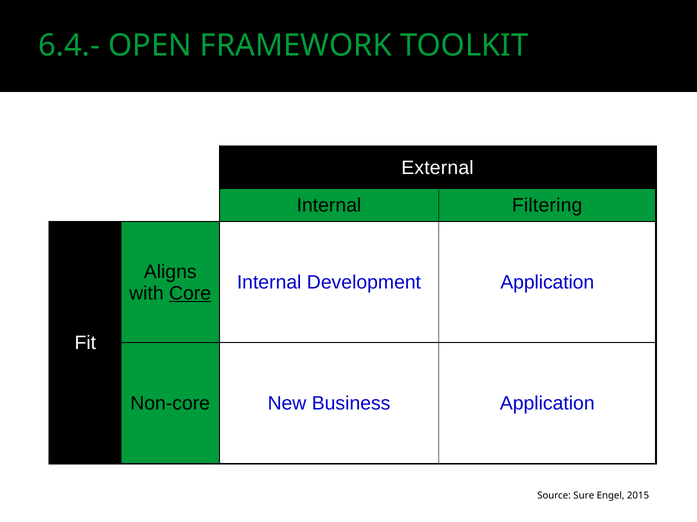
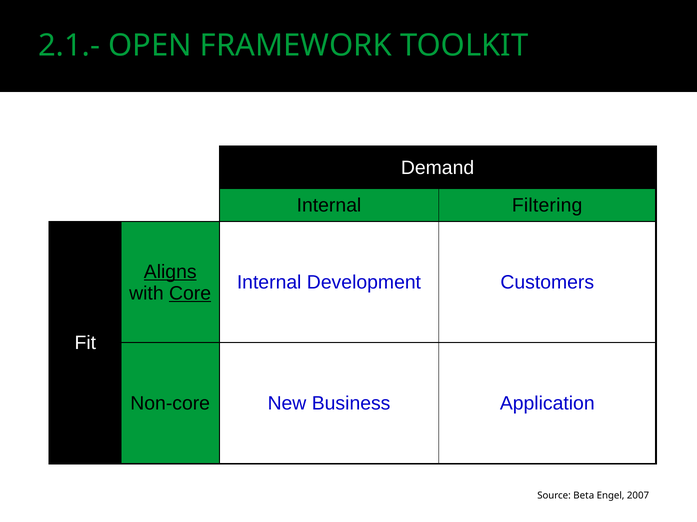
6.4.-: 6.4.- -> 2.1.- (69, 46)
External: External -> Demand (438, 168)
Aligns underline: none -> present (170, 272)
Development Application: Application -> Customers (547, 283)
Sure: Sure -> Beta (584, 496)
2015: 2015 -> 2007 (638, 496)
